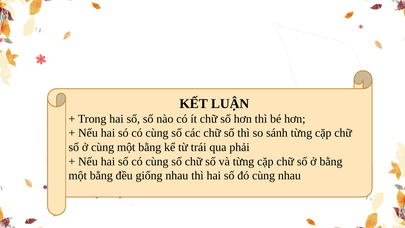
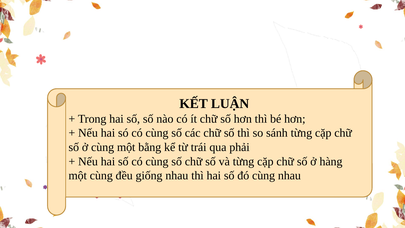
ở bằng: bằng -> hàng (331, 161)
bằng: bằng -> cùng (101, 175)
